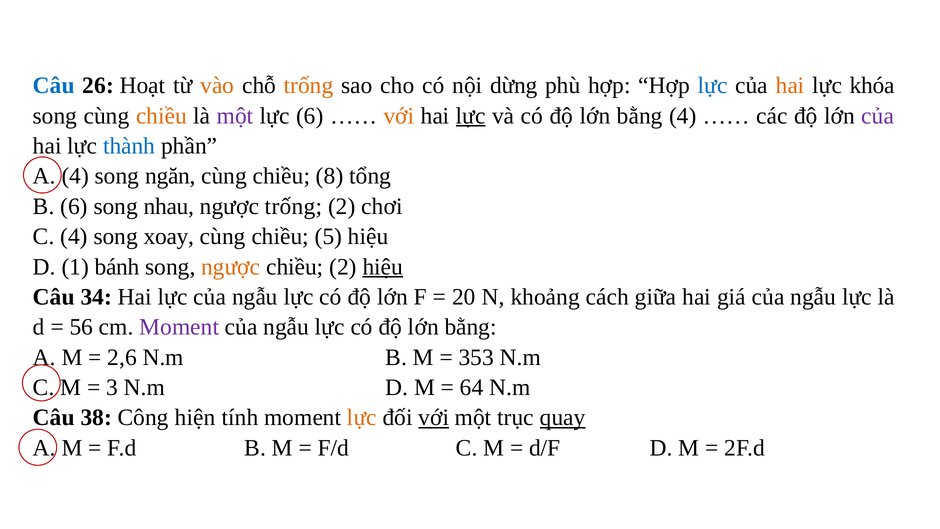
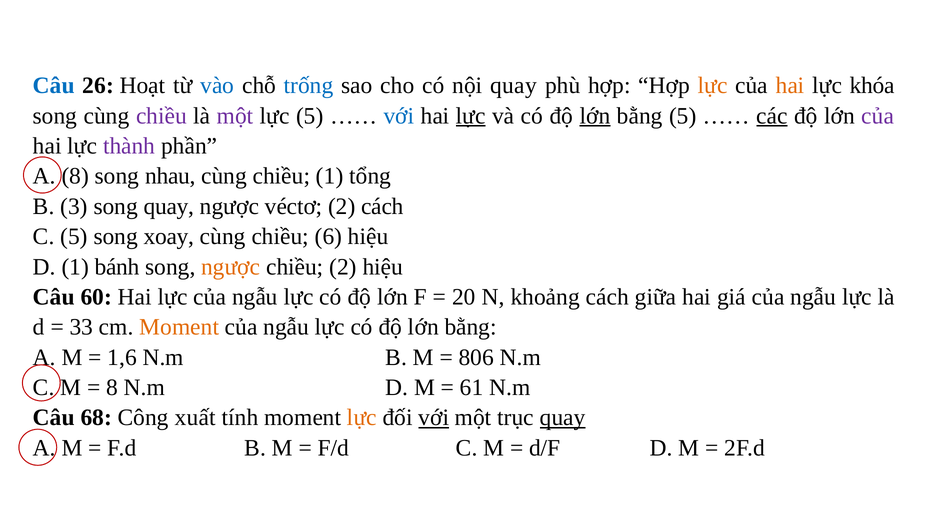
vào colour: orange -> blue (217, 86)
trống colour: orange -> blue (309, 86)
nội dừng: dừng -> quay (514, 86)
lực colour: blue -> orange (713, 86)
chiều colour: orange -> purple (161, 116)
lực 6: 6 -> 5 (310, 116)
với colour: orange -> blue (399, 116)
lớn underline: none -> present (595, 116)
bằng 4: 4 -> 5 (683, 116)
các underline: none -> present (772, 116)
thành colour: blue -> purple (129, 146)
A 4: 4 -> 8 (75, 176)
ngăn: ngăn -> nhau (170, 176)
chiều 8: 8 -> 1 (330, 176)
B 6: 6 -> 3 (74, 206)
song nhau: nhau -> quay (169, 206)
ngược trống: trống -> véctơ (294, 206)
2 chơi: chơi -> cách (382, 206)
C 4: 4 -> 5 (74, 236)
5: 5 -> 6 (328, 236)
hiệu underline: present -> none (383, 267)
34: 34 -> 60 (96, 297)
56: 56 -> 33 (81, 327)
Moment colour: purple -> orange (179, 327)
2,6: 2,6 -> 1,6 (122, 357)
353: 353 -> 806 (476, 357)
3: 3 -> 8 (112, 387)
64: 64 -> 61 (472, 387)
38: 38 -> 68 (96, 417)
hiện: hiện -> xuất (195, 417)
